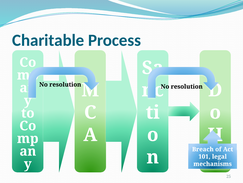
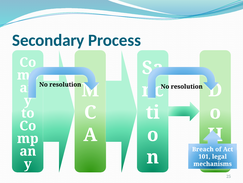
Charitable: Charitable -> Secondary (48, 40)
